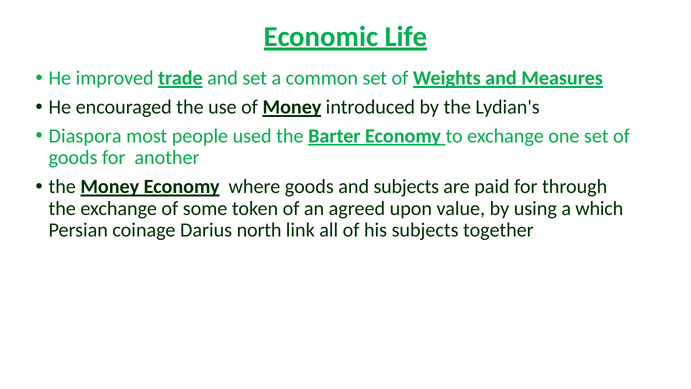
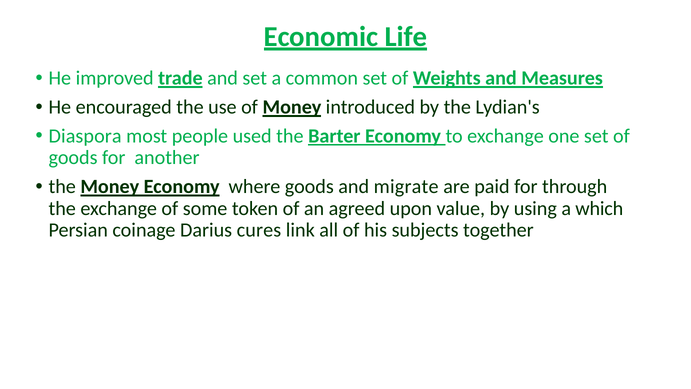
and subjects: subjects -> migrate (406, 187)
north: north -> cures (259, 230)
